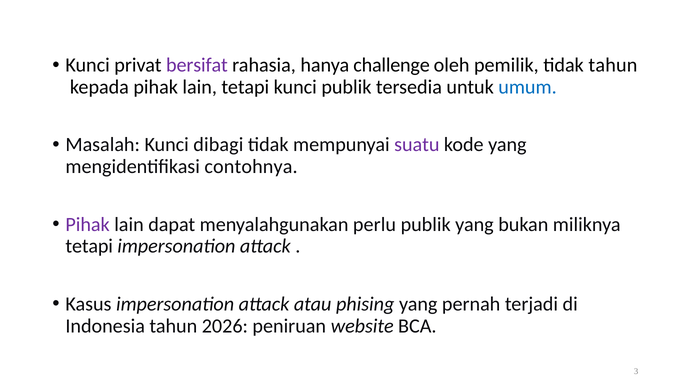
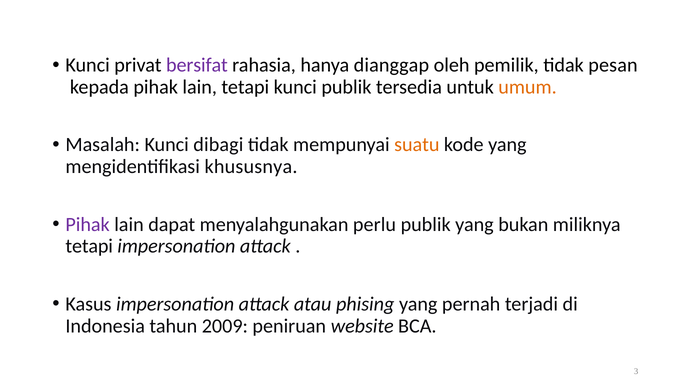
challenge: challenge -> dianggap (391, 65)
tidak tahun: tahun -> pesan (613, 65)
umum colour: blue -> orange (528, 87)
suatu colour: purple -> orange (417, 145)
contohnya: contohnya -> khususnya (251, 166)
2026: 2026 -> 2009 (225, 326)
